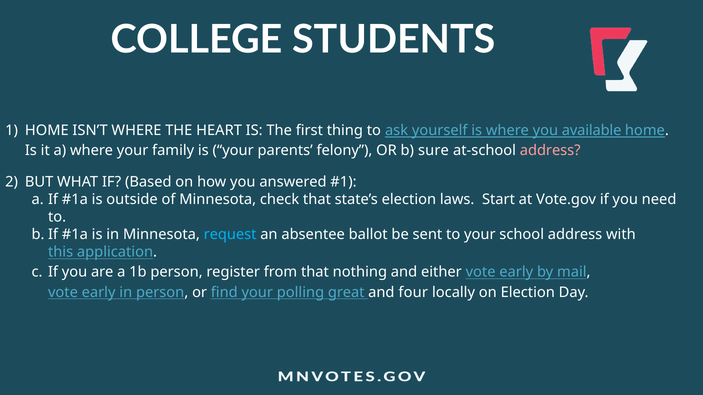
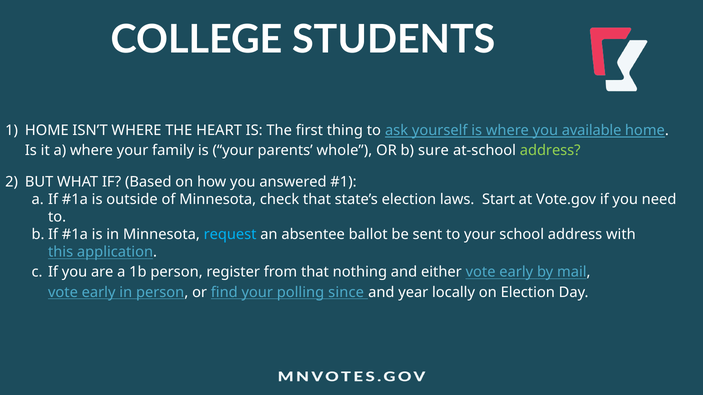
felony: felony -> whole (344, 150)
address colour: pink -> light green (550, 150)
great: great -> since (346, 292)
four: four -> year (413, 292)
